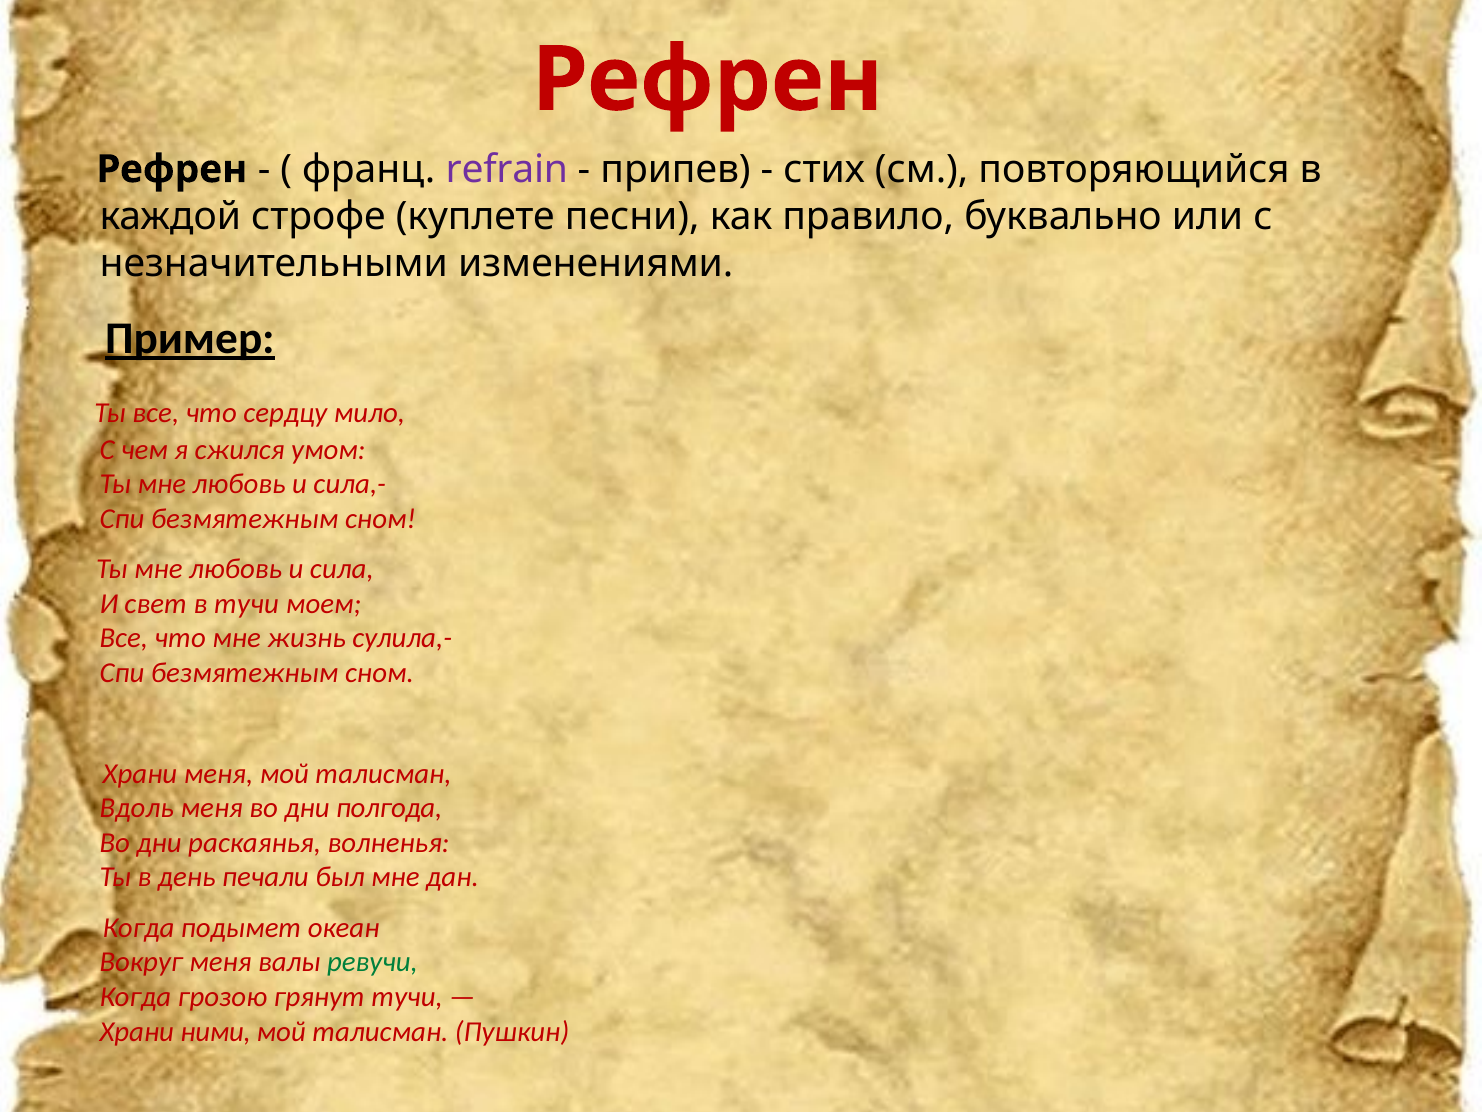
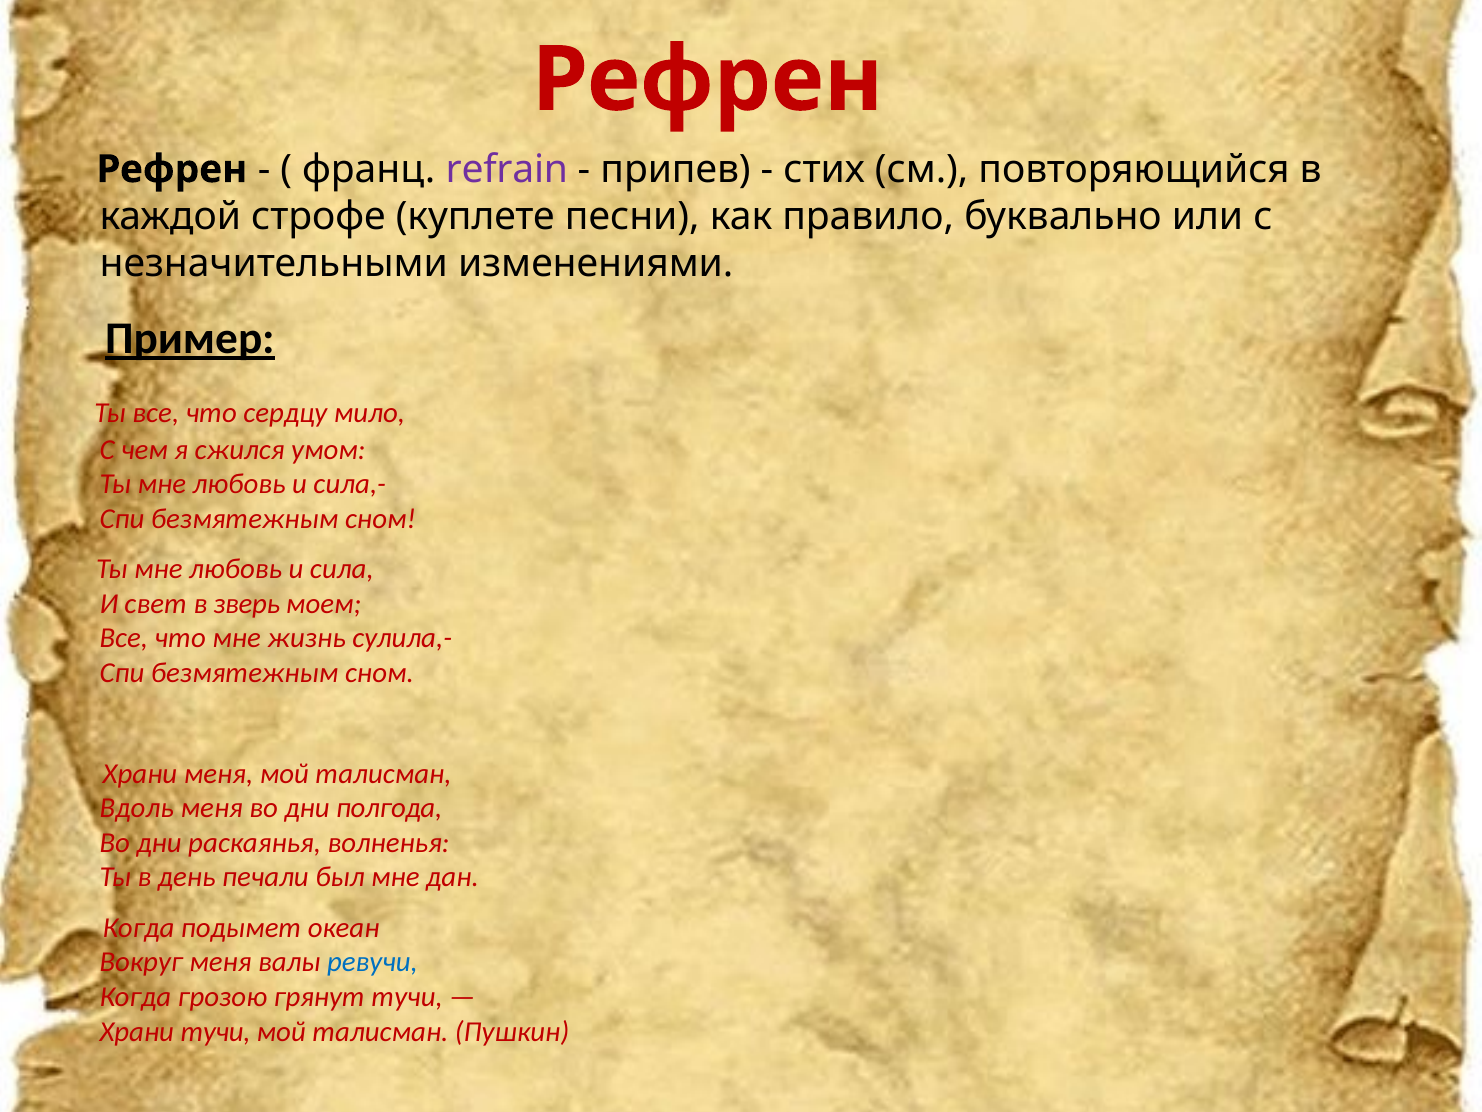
в тучи: тучи -> зверь (247, 604)
ревучи colour: green -> blue (372, 962)
Храни ними: ними -> тучи (216, 1031)
